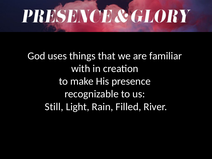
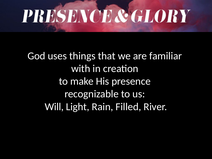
Still: Still -> Will (54, 107)
